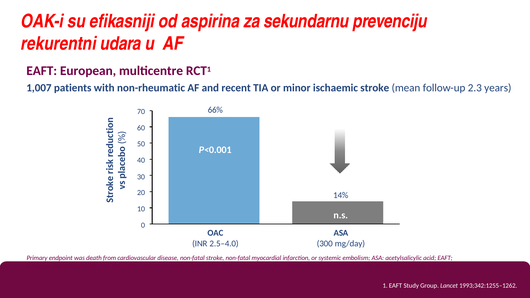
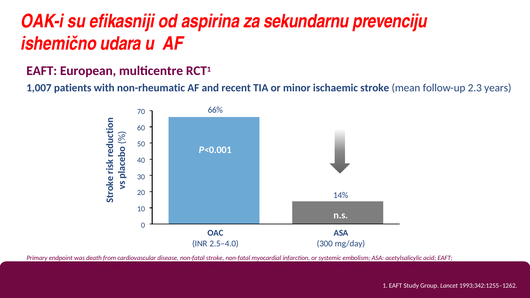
rekurentni: rekurentni -> ishemično (59, 44)
